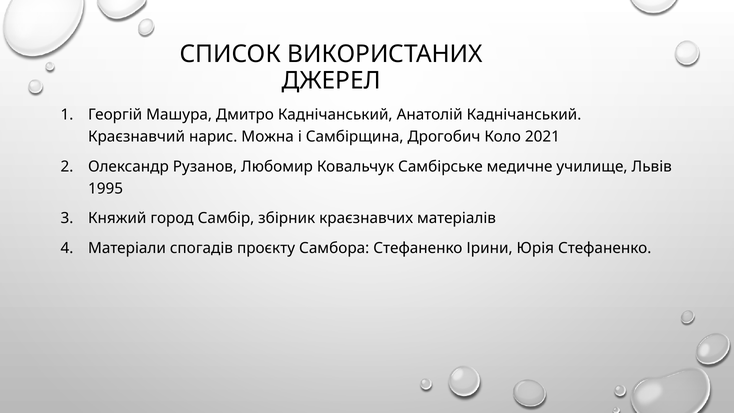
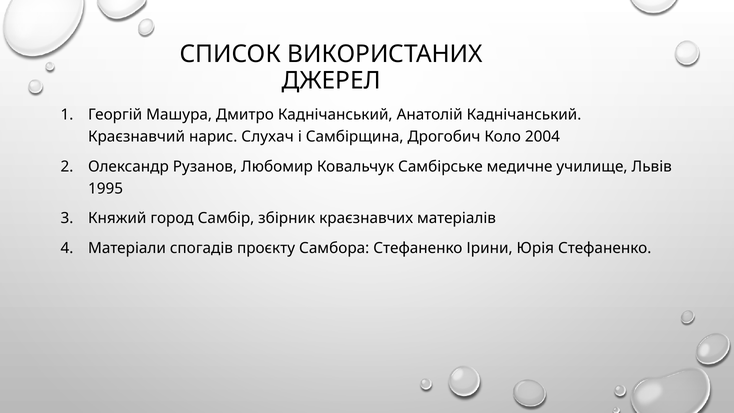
Можна: Можна -> Слухач (268, 137)
2021: 2021 -> 2004 (542, 137)
